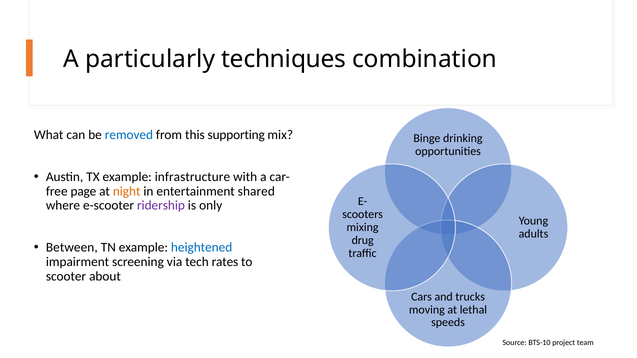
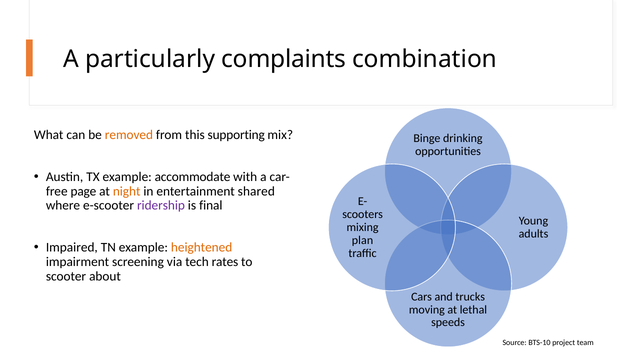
techniques: techniques -> complaints (284, 59)
removed colour: blue -> orange (129, 135)
infrastructure: infrastructure -> accommodate (193, 177)
only: only -> final (211, 206)
drug: drug -> plan (363, 240)
Between: Between -> Impaired (72, 248)
heightened colour: blue -> orange (202, 248)
